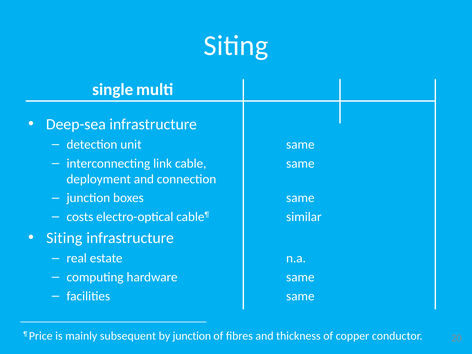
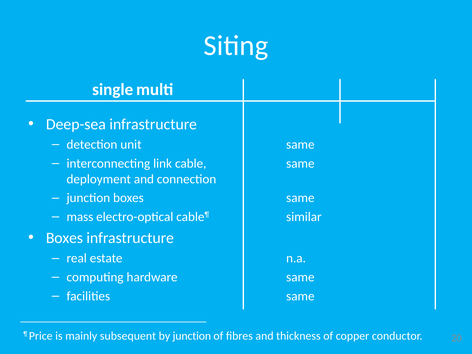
costs: costs -> mass (80, 217)
Siting: Siting -> Boxes (64, 238)
